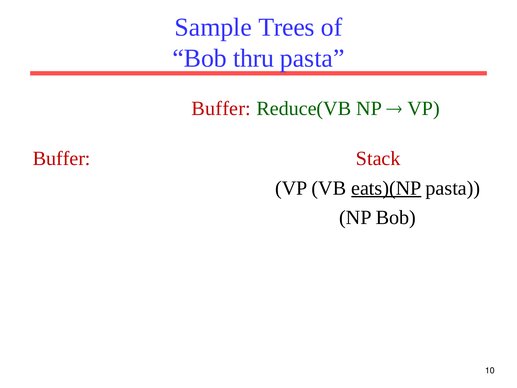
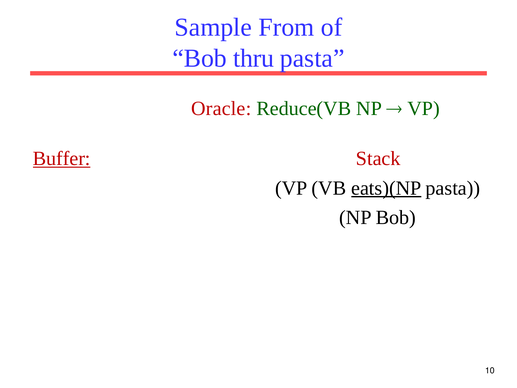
Trees: Trees -> From (286, 27)
Buffer: Buffer -> Oracle (221, 108)
Buffer underline: none -> present (62, 158)
